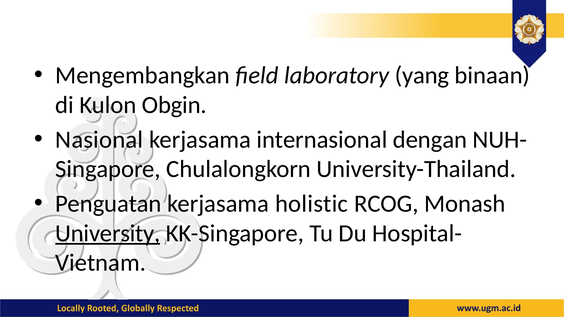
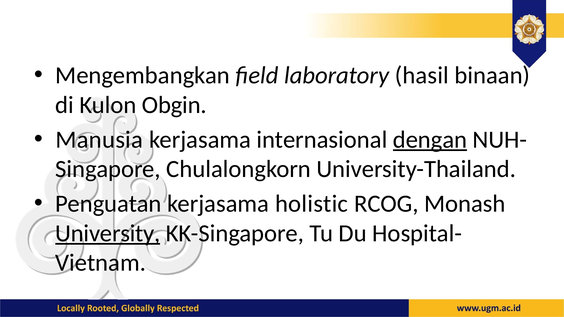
yang: yang -> hasil (422, 76)
Nasional: Nasional -> Manusia (99, 140)
dengan underline: none -> present (430, 140)
